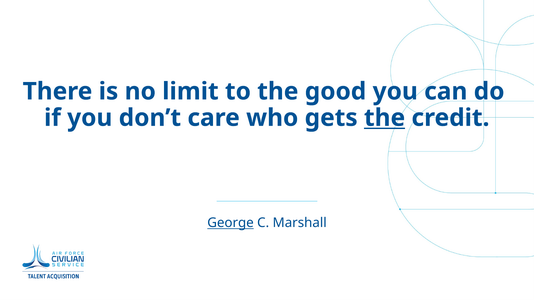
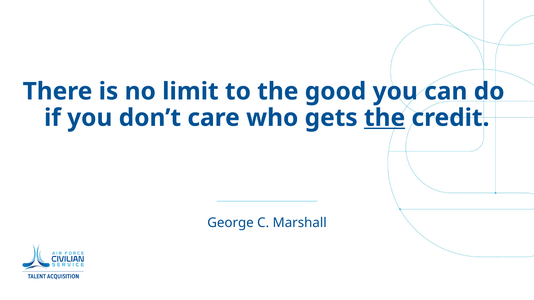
George underline: present -> none (231, 223)
